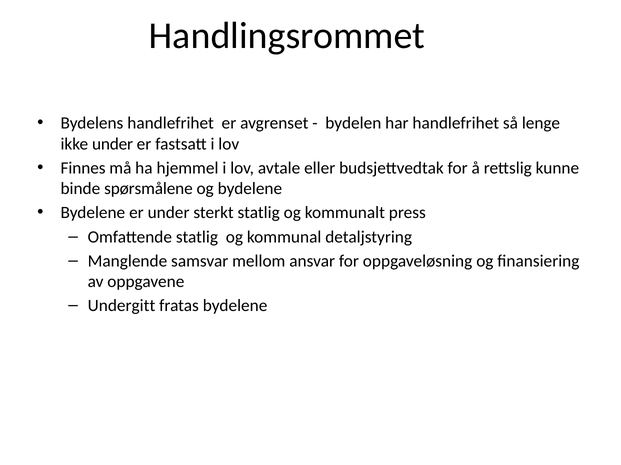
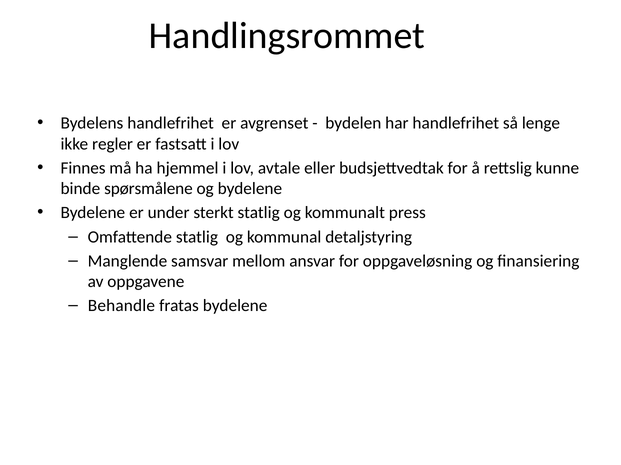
ikke under: under -> regler (112, 144)
Undergitt: Undergitt -> Behandle (121, 306)
